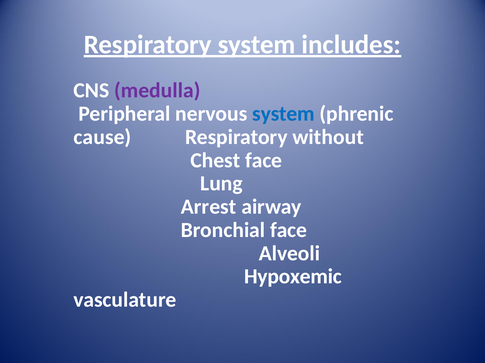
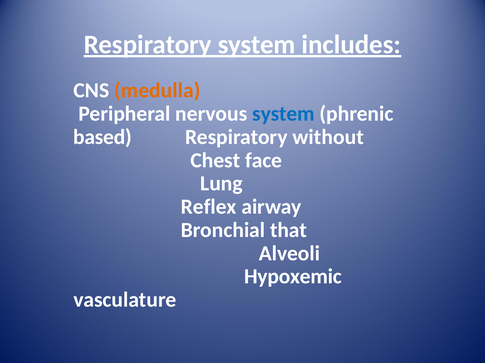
medulla colour: purple -> orange (157, 91)
cause: cause -> based (103, 137)
Arrest: Arrest -> Reflex (209, 207)
Bronchial face: face -> that (288, 231)
